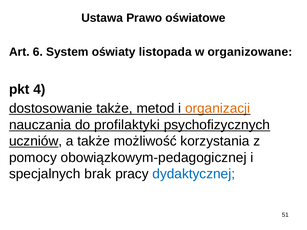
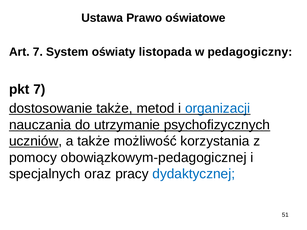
Art 6: 6 -> 7 (38, 52)
organizowane: organizowane -> pedagogiczny (250, 52)
pkt 4: 4 -> 7 (39, 89)
organizacji colour: orange -> blue (218, 109)
profilaktyki: profilaktyki -> utrzymanie (127, 125)
brak: brak -> oraz (98, 174)
